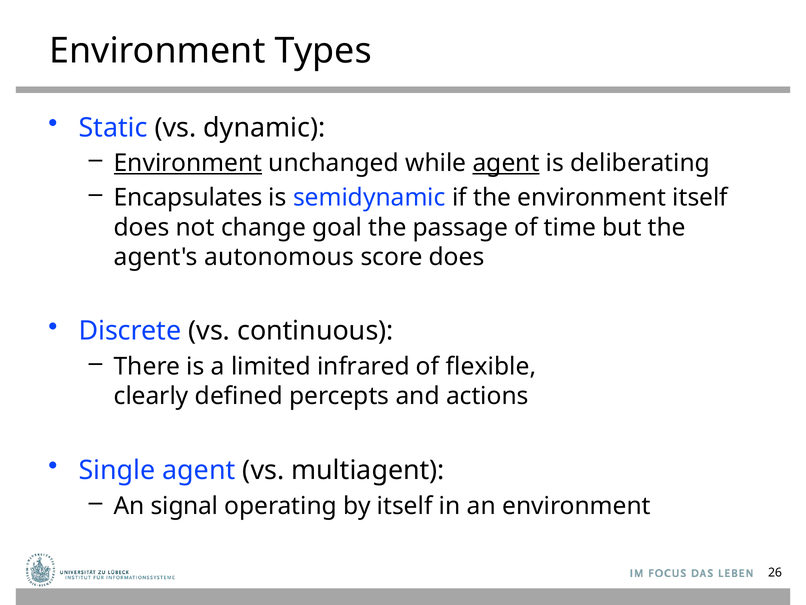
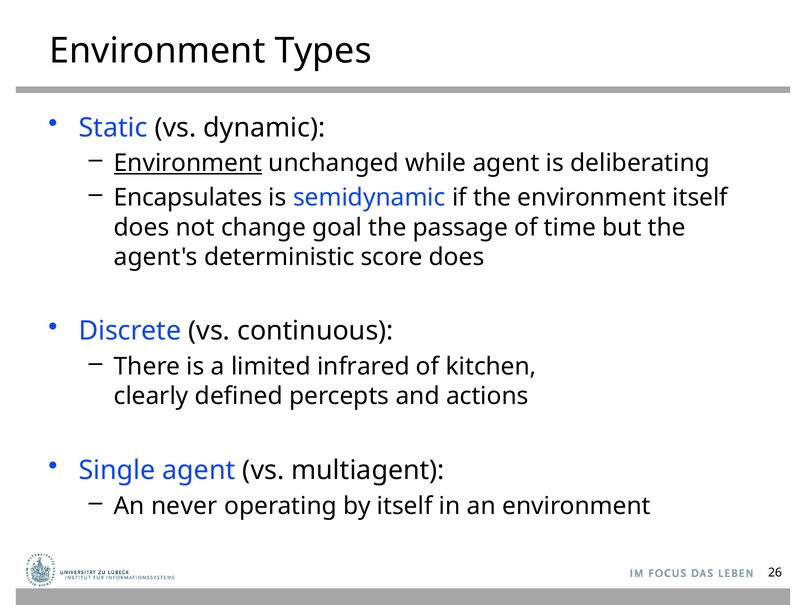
agent underline: present -> none (506, 163)
autonomous: autonomous -> deterministic (279, 257)
flexible: flexible -> kitchen (491, 366)
signal: signal -> never (184, 506)
